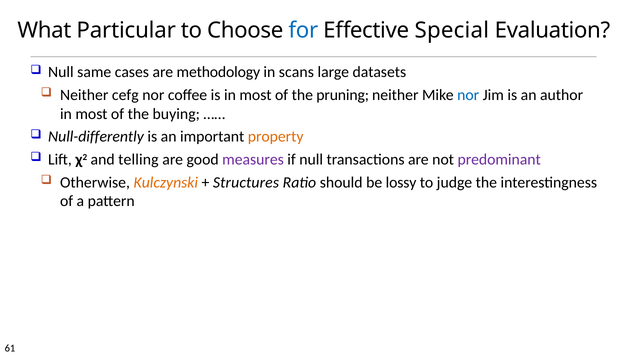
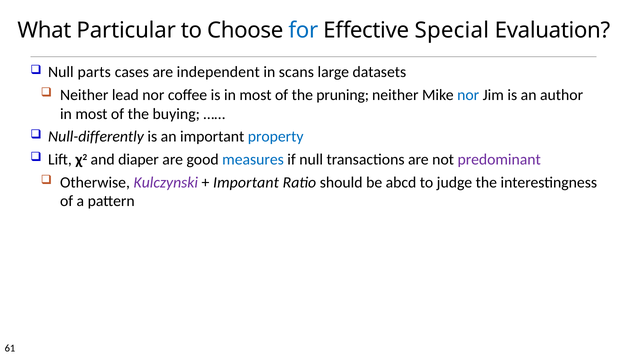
same: same -> parts (94, 72)
methodology: methodology -> independent (218, 72)
cefg: cefg -> lead (125, 95)
property colour: orange -> blue (276, 137)
telling: telling -> diaper (139, 159)
measures colour: purple -> blue (253, 159)
Kulczynski colour: orange -> purple (166, 182)
Structures: Structures -> Important (246, 182)
lossy: lossy -> abcd (401, 182)
